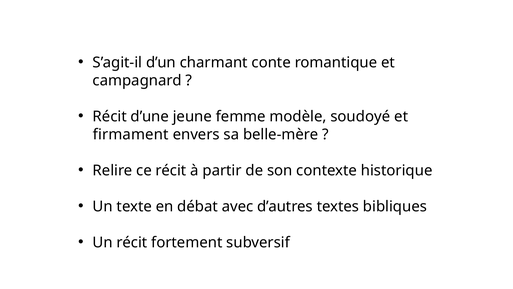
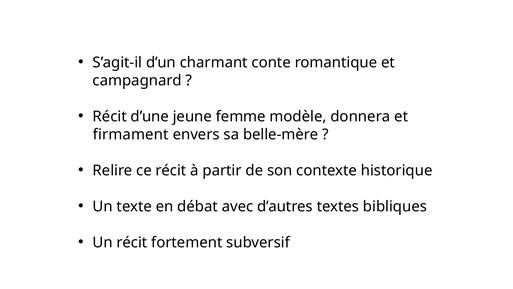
soudoyé: soudoyé -> donnera (360, 116)
